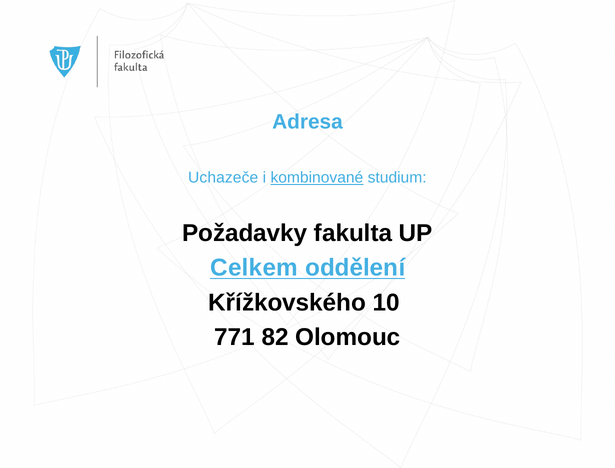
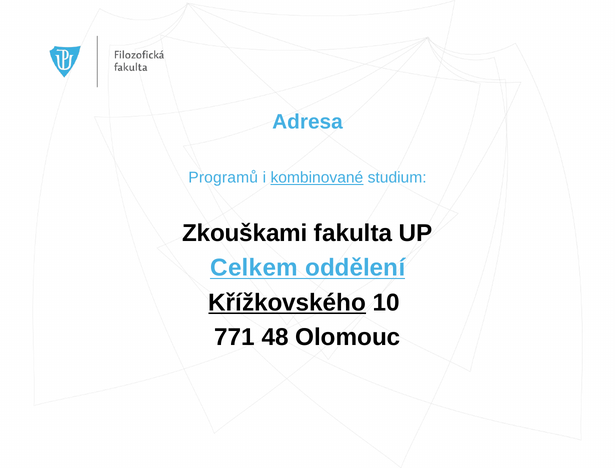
Uchazeče: Uchazeče -> Programů (223, 177)
Požadavky: Požadavky -> Zkouškami (245, 233)
Křížkovského underline: none -> present (287, 302)
82: 82 -> 48 (275, 337)
